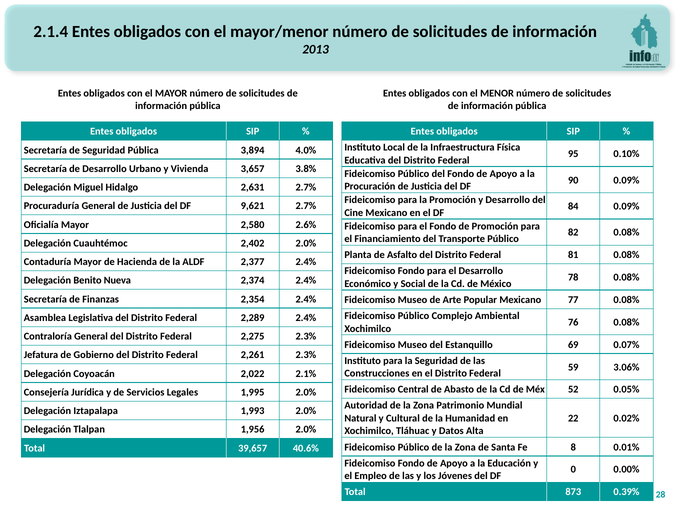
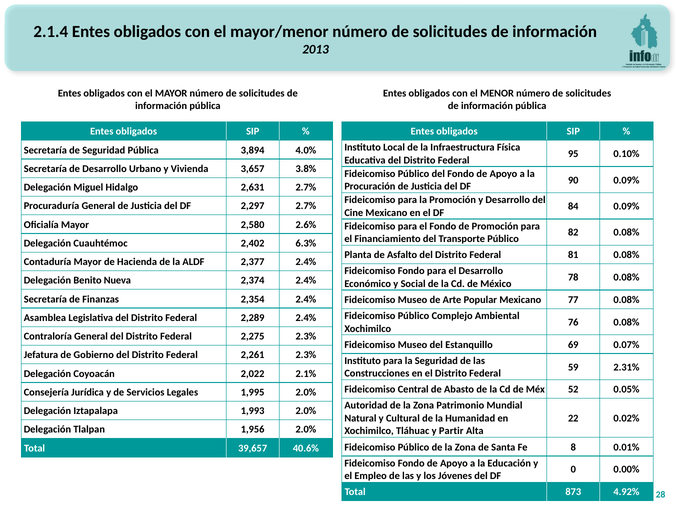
9,621: 9,621 -> 2,297 (253, 206)
2,402 2.0%: 2.0% -> 6.3% (306, 243)
3.06%: 3.06% -> 2.31% (626, 367)
Datos: Datos -> Partir (451, 431)
0.39%: 0.39% -> 4.92% (626, 492)
